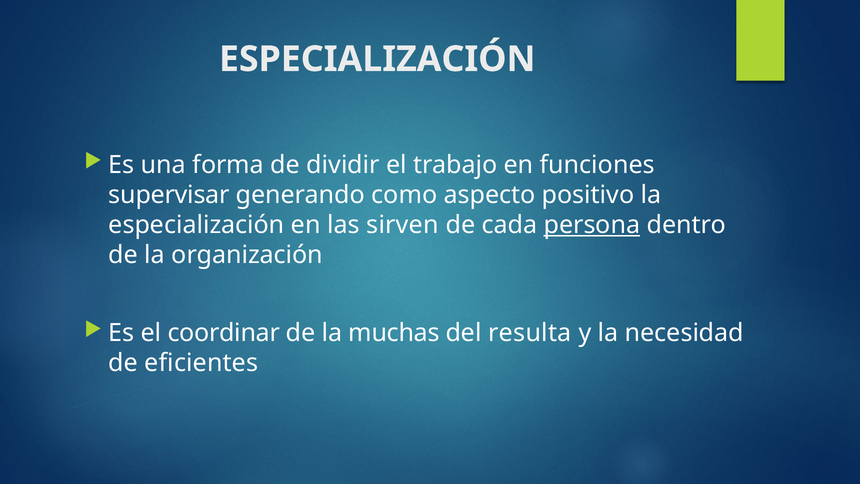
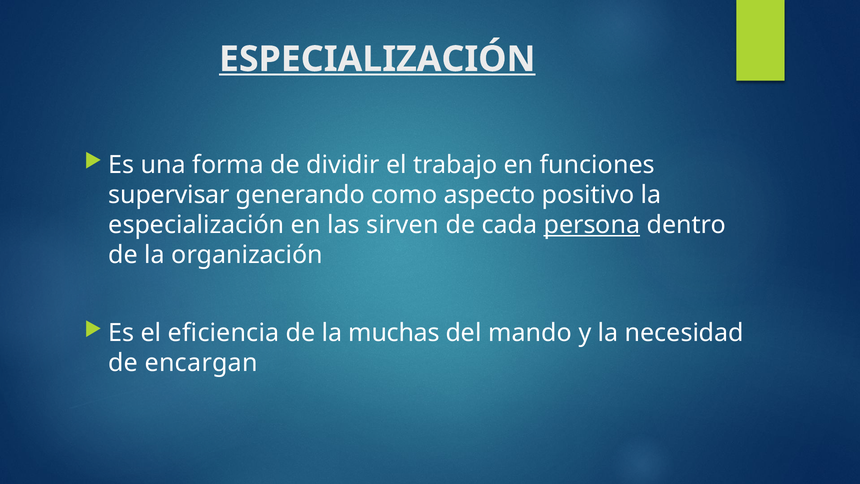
ESPECIALIZACIÓN underline: none -> present (377, 59)
coordinar: coordinar -> eficiencia (224, 333)
resulta: resulta -> mando (530, 333)
eficientes: eficientes -> encargan (201, 363)
